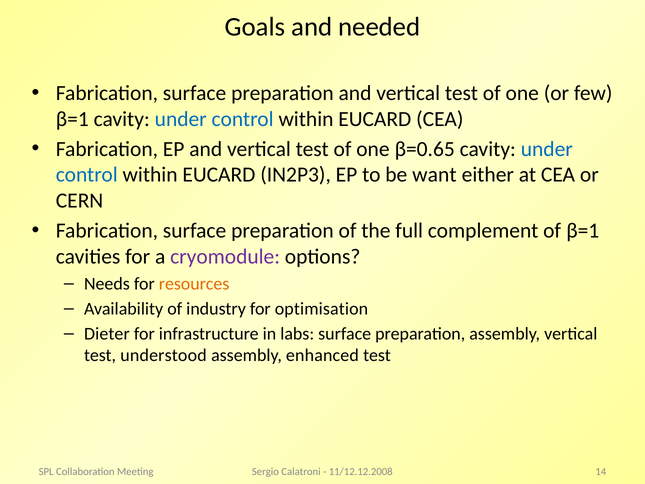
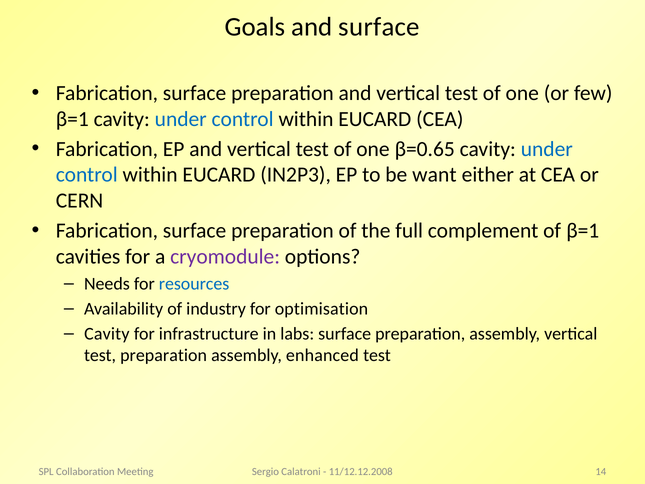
and needed: needed -> surface (379, 27)
resources colour: orange -> blue (194, 283)
Dieter: Dieter -> Cavity (107, 334)
test understood: understood -> preparation (164, 355)
